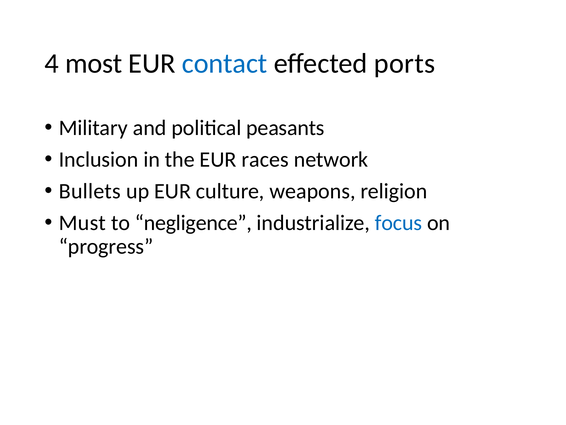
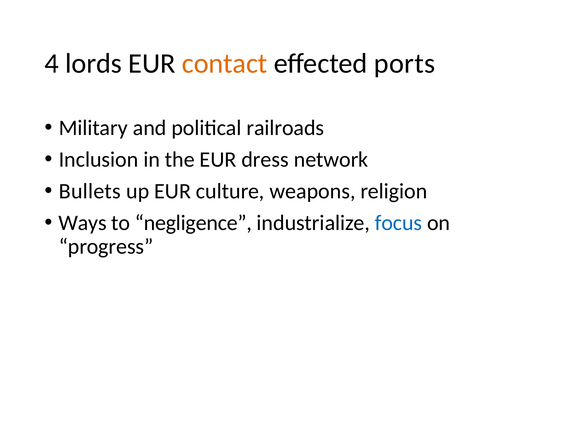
most: most -> lords (94, 63)
contact colour: blue -> orange (225, 63)
peasants: peasants -> railroads (285, 128)
races: races -> dress (265, 159)
Must: Must -> Ways (83, 223)
